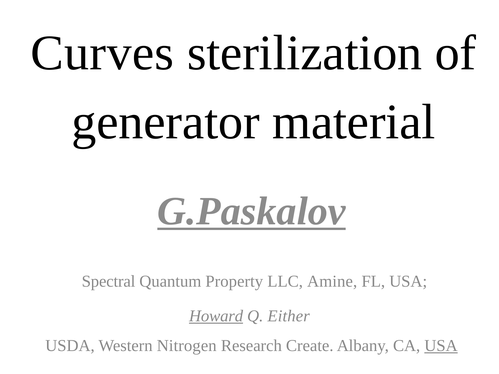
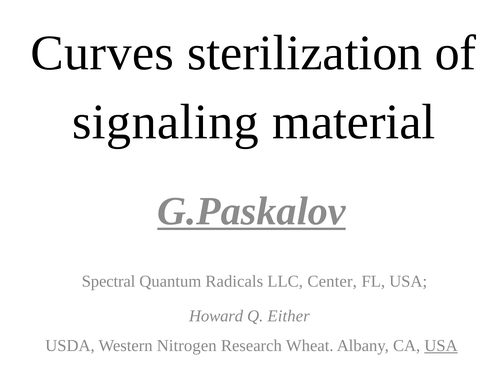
generator: generator -> signaling (165, 122)
Property: Property -> Radicals (234, 281)
Amine: Amine -> Center (332, 281)
Howard underline: present -> none (216, 316)
Create: Create -> Wheat (310, 346)
